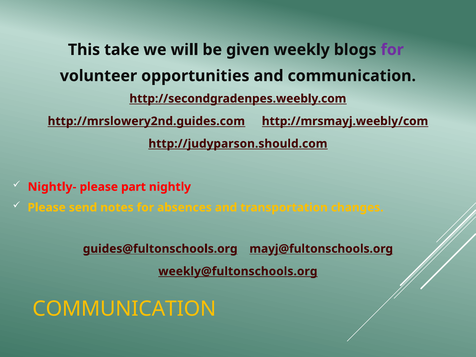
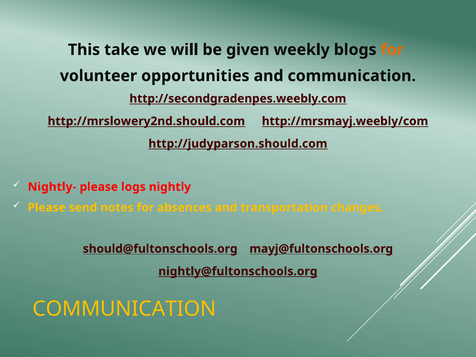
for colour: purple -> orange (392, 50)
http://mrslowery2nd.guides.com: http://mrslowery2nd.guides.com -> http://mrslowery2nd.should.com (146, 121)
part: part -> logs (133, 187)
guides@fultonschools.org: guides@fultonschools.org -> should@fultonschools.org (160, 249)
weekly@fultonschools.org: weekly@fultonschools.org -> nightly@fultonschools.org (238, 271)
